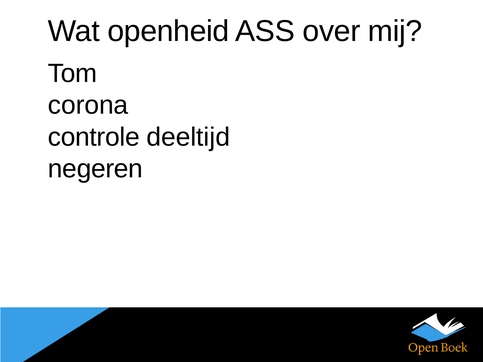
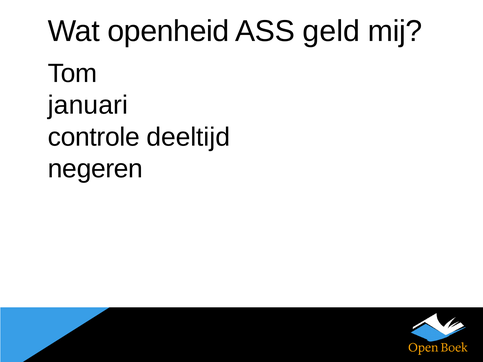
over: over -> geld (331, 31)
corona: corona -> januari (88, 105)
